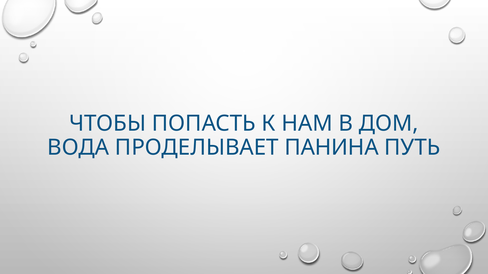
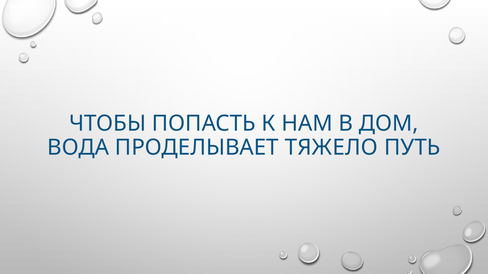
ПАНИНА: ПАНИНА -> ТЯЖЕЛО (331, 148)
